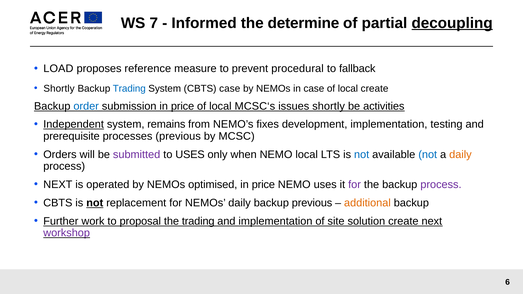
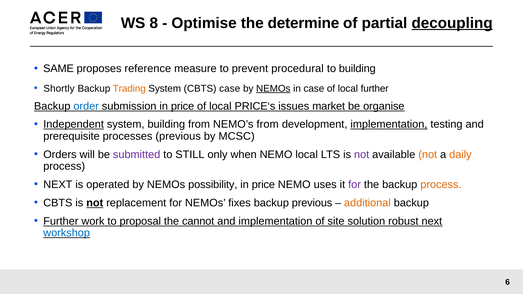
7: 7 -> 8 (154, 23)
Informed: Informed -> Optimise (204, 23)
LOAD: LOAD -> SAME (59, 69)
to fallback: fallback -> building (357, 69)
Trading colour: blue -> orange (129, 89)
NEMOs underline: none -> present (273, 89)
local create: create -> further (375, 89)
MCSC‘s: MCSC‘s -> PRICE‘s (255, 106)
issues shortly: shortly -> market (329, 106)
activities: activities -> organise (384, 106)
system remains: remains -> building (166, 124)
NEMO’s fixes: fixes -> from (268, 124)
implementation underline: none -> present (389, 124)
to USES: USES -> STILL (190, 155)
not colour: blue -> purple (362, 155)
not colour: blue -> orange (428, 155)
optimised: optimised -> possibility (213, 185)
process colour: purple -> orange (441, 185)
NEMOs daily: daily -> fixes (240, 203)
the trading: trading -> cannot (198, 221)
solution create: create -> robust (403, 221)
workshop colour: purple -> blue (67, 233)
